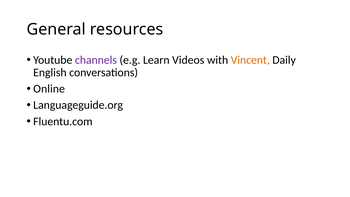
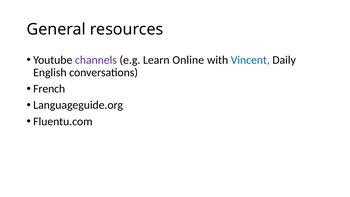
Videos: Videos -> Online (188, 60)
Vincent colour: orange -> blue (250, 60)
Online: Online -> French (49, 89)
